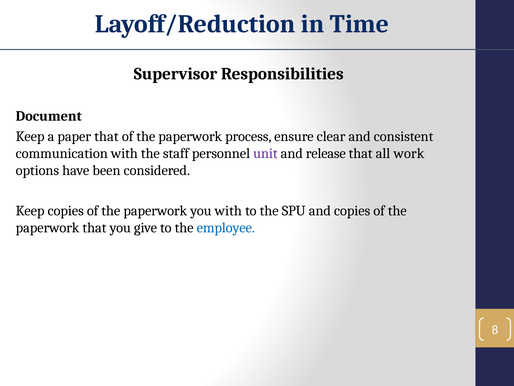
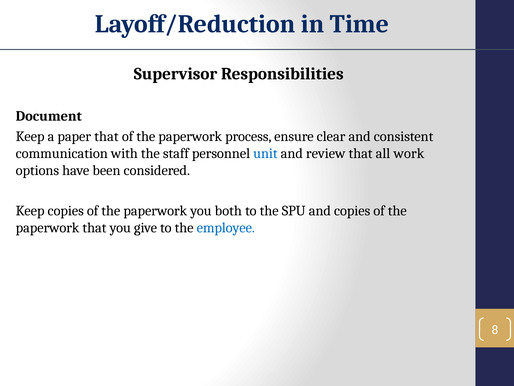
unit colour: purple -> blue (265, 153)
release: release -> review (326, 153)
you with: with -> both (228, 210)
